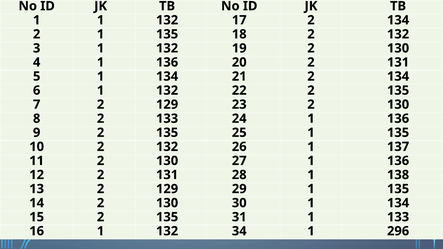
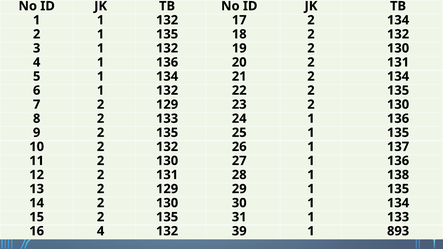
16 1: 1 -> 4 (101, 231)
34: 34 -> 39 (239, 231)
296: 296 -> 893 (398, 231)
